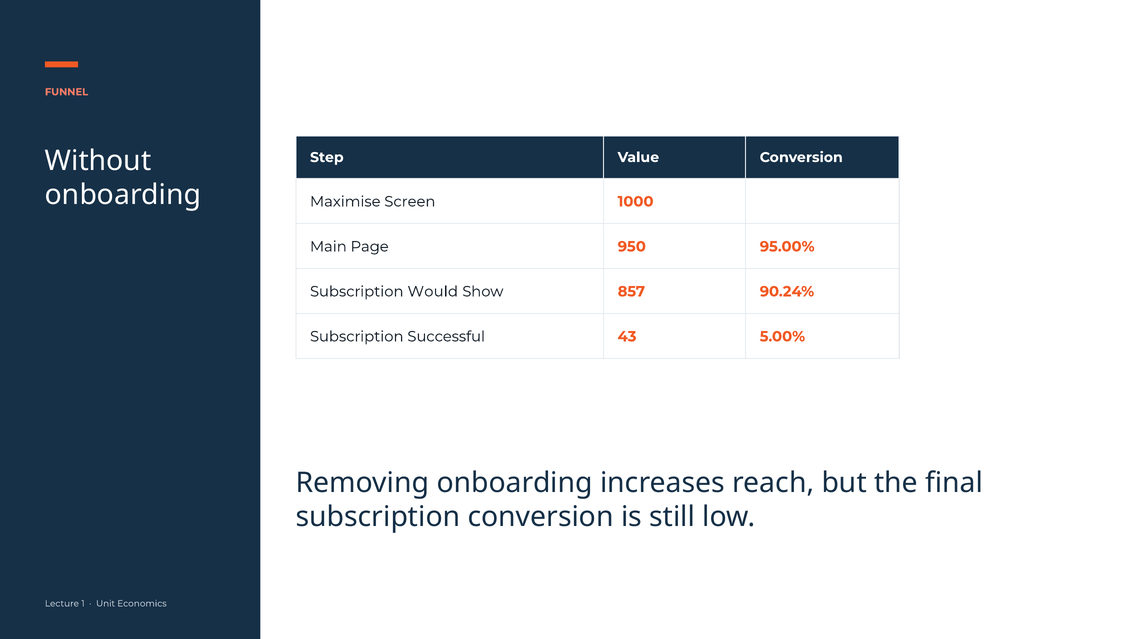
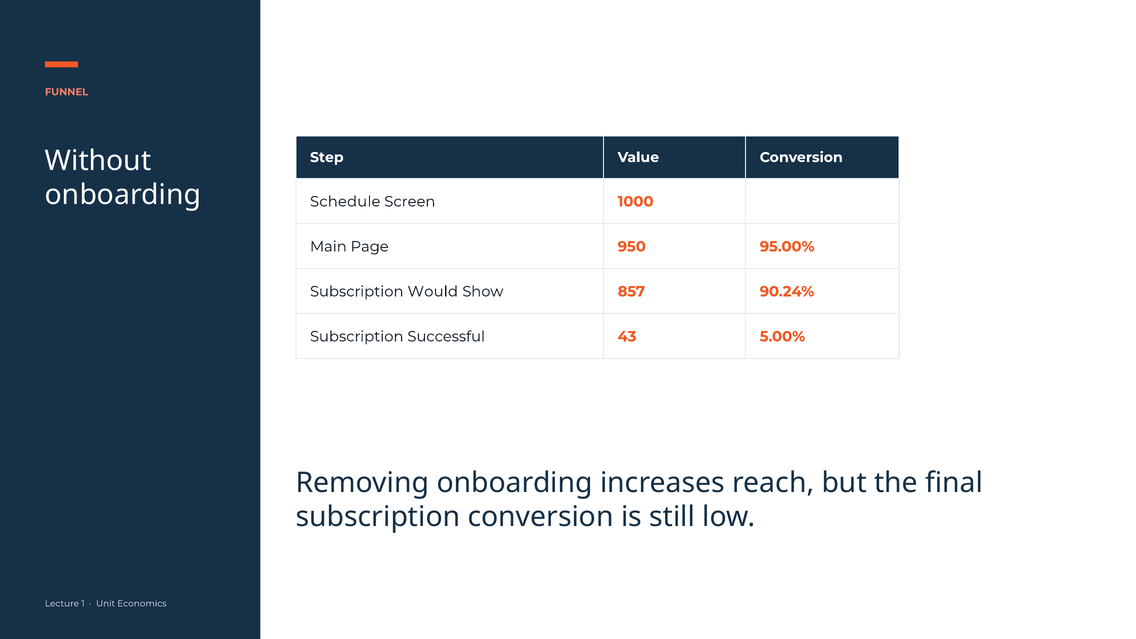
Maximise: Maximise -> Schedule (345, 202)
